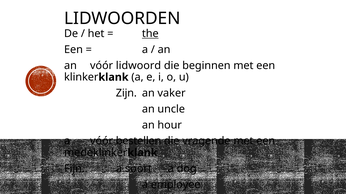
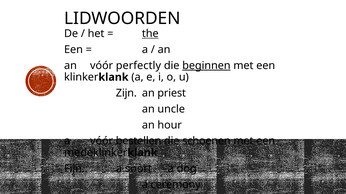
lidwoord: lidwoord -> perfectly (138, 66)
beginnen underline: none -> present (206, 66)
vaker: vaker -> priest (172, 93)
vragende: vragende -> schoenen (206, 141)
employee: employee -> ceremony (176, 185)
